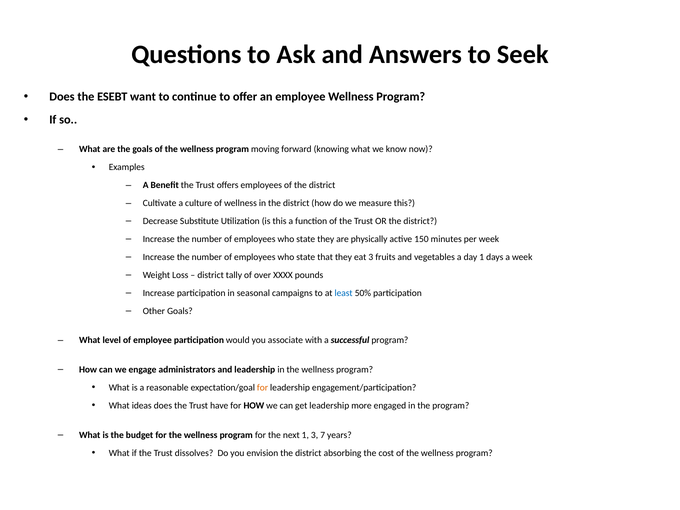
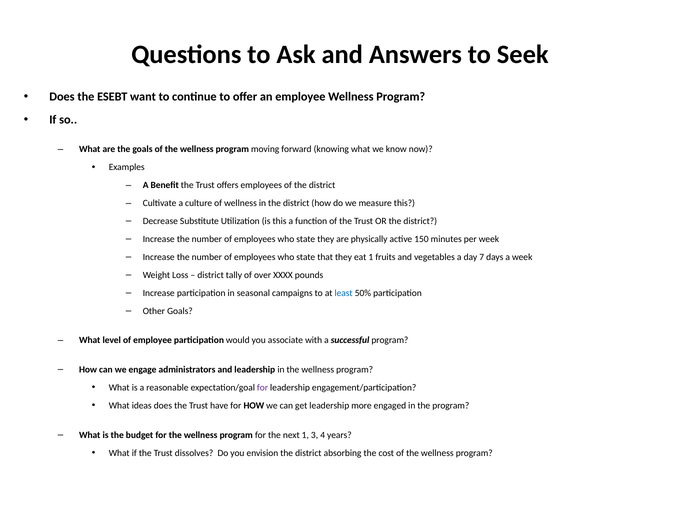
eat 3: 3 -> 1 (371, 257)
day 1: 1 -> 7 (482, 257)
for colour: orange -> purple (263, 388)
7: 7 -> 4 (323, 435)
